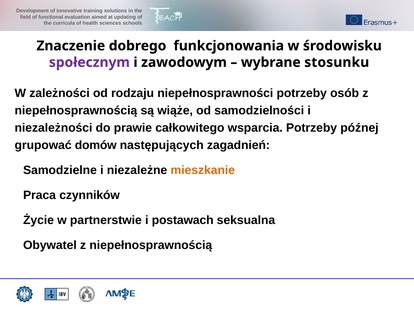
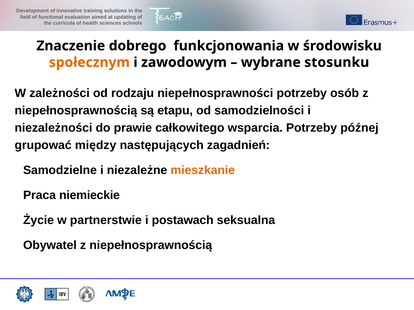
społecznym colour: purple -> orange (89, 62)
wiąże: wiąże -> etapu (175, 111)
domów: domów -> między (96, 145)
czynników: czynników -> niemieckie (90, 196)
